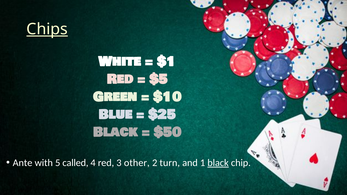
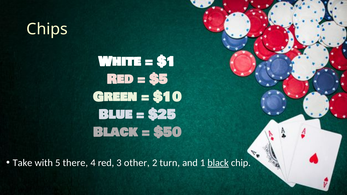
Chips underline: present -> none (47, 29)
Ante: Ante -> Take (23, 163)
called: called -> there (75, 163)
